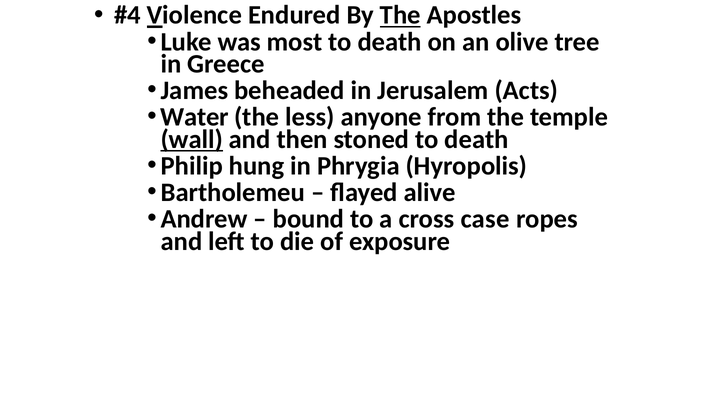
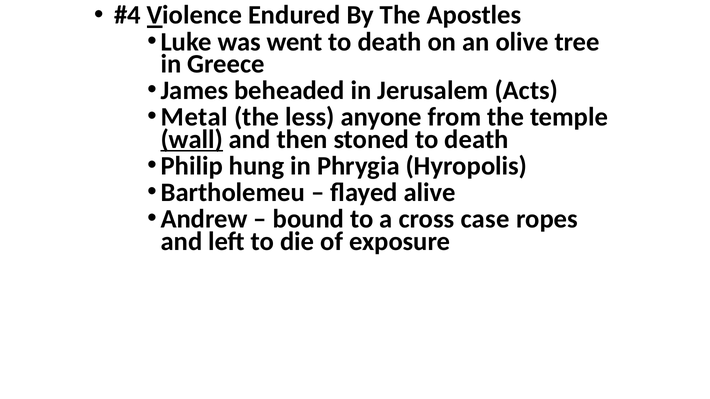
The underline: present -> none (400, 15)
most: most -> went (295, 42)
Water: Water -> Metal (194, 117)
